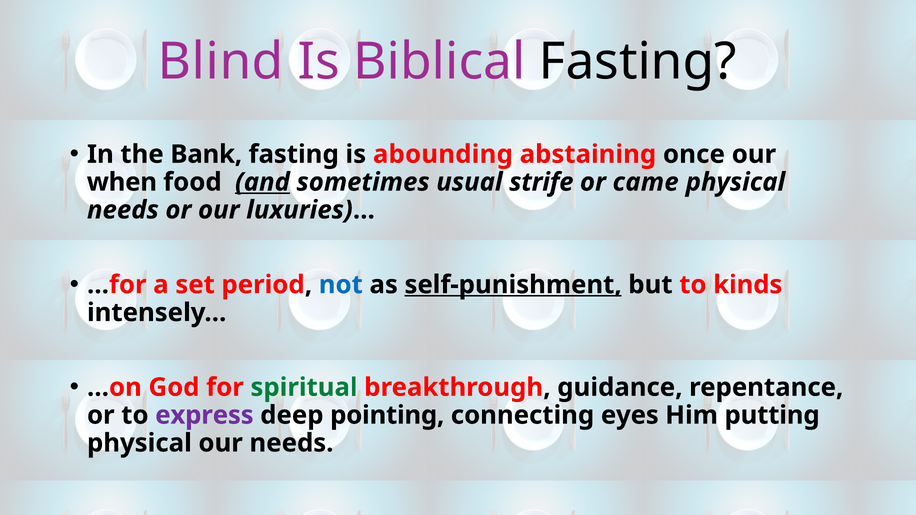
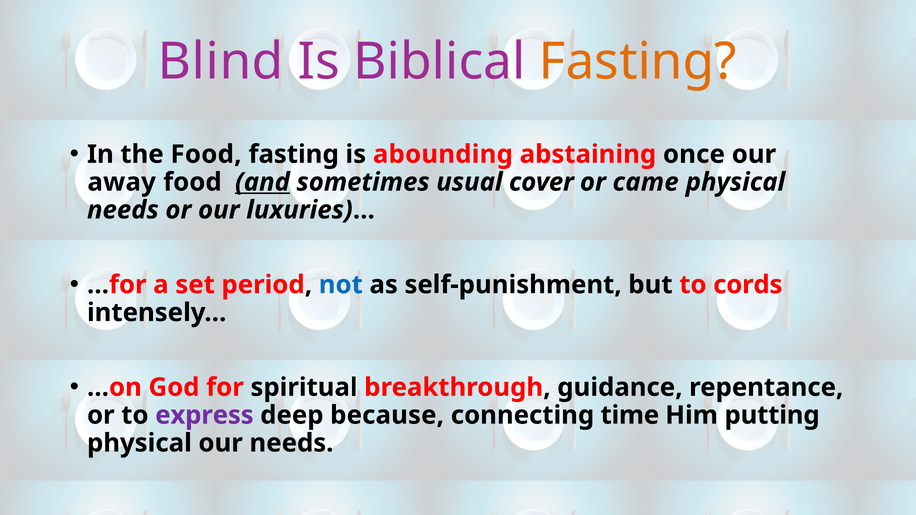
Fasting colour: black -> orange (638, 62)
the Bank: Bank -> Food (206, 154)
when: when -> away (122, 182)
strife: strife -> cover (541, 182)
self-punishment underline: present -> none (513, 285)
kinds: kinds -> cords (748, 285)
spiritual colour: green -> black (304, 388)
pointing: pointing -> because (387, 415)
eyes: eyes -> time (630, 415)
